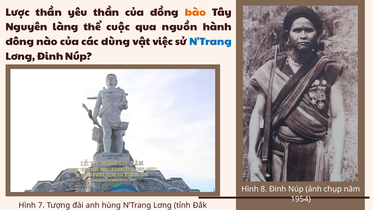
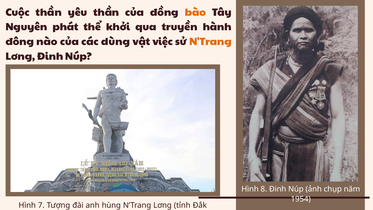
Lược: Lược -> Cuộc (18, 12)
làng: làng -> phát (66, 27)
cuộc: cuộc -> khởi (118, 27)
nguồn: nguồn -> truyền (180, 27)
N'Trang colour: blue -> orange (210, 42)
